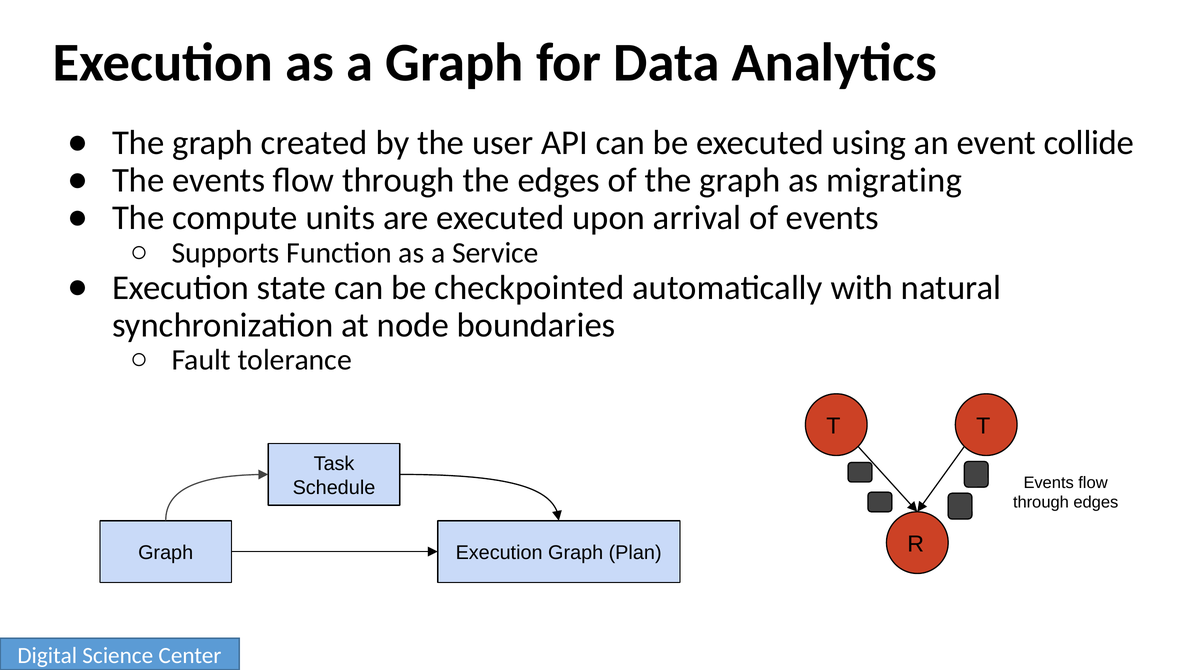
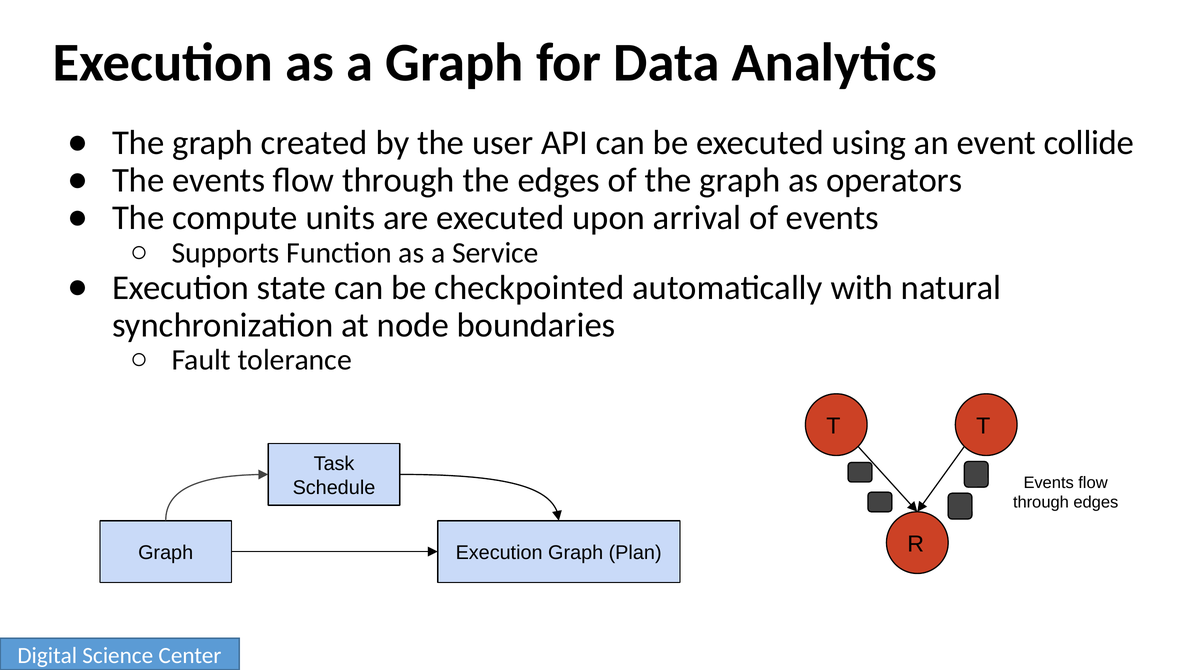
migrating: migrating -> operators (894, 180)
